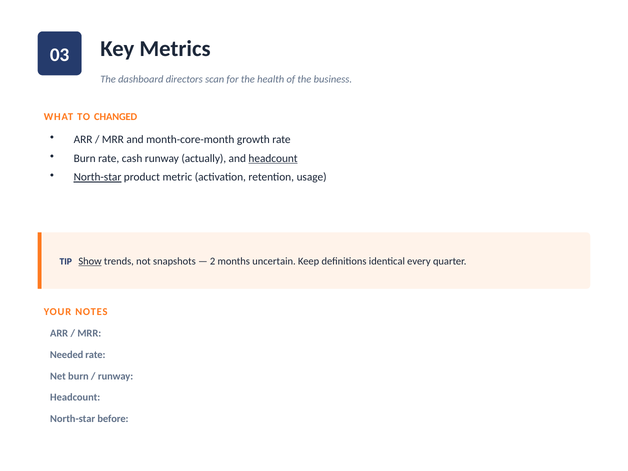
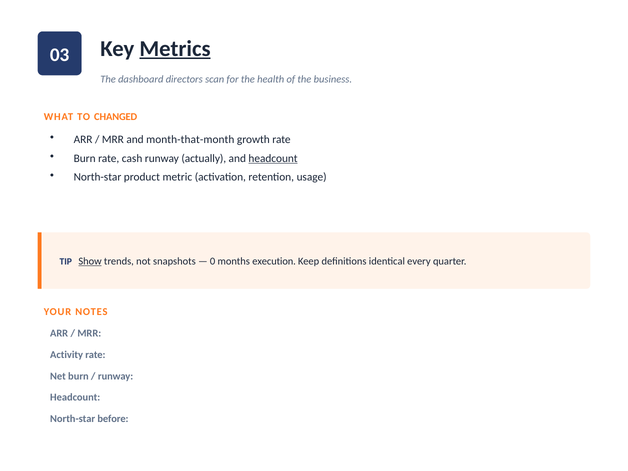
Metrics underline: none -> present (175, 49)
month-core-month: month-core-month -> month-that-month (190, 139)
North-star underline: present -> none (98, 177)
2: 2 -> 0 (213, 261)
uncertain: uncertain -> execution (274, 261)
Needed: Needed -> Activity (67, 355)
